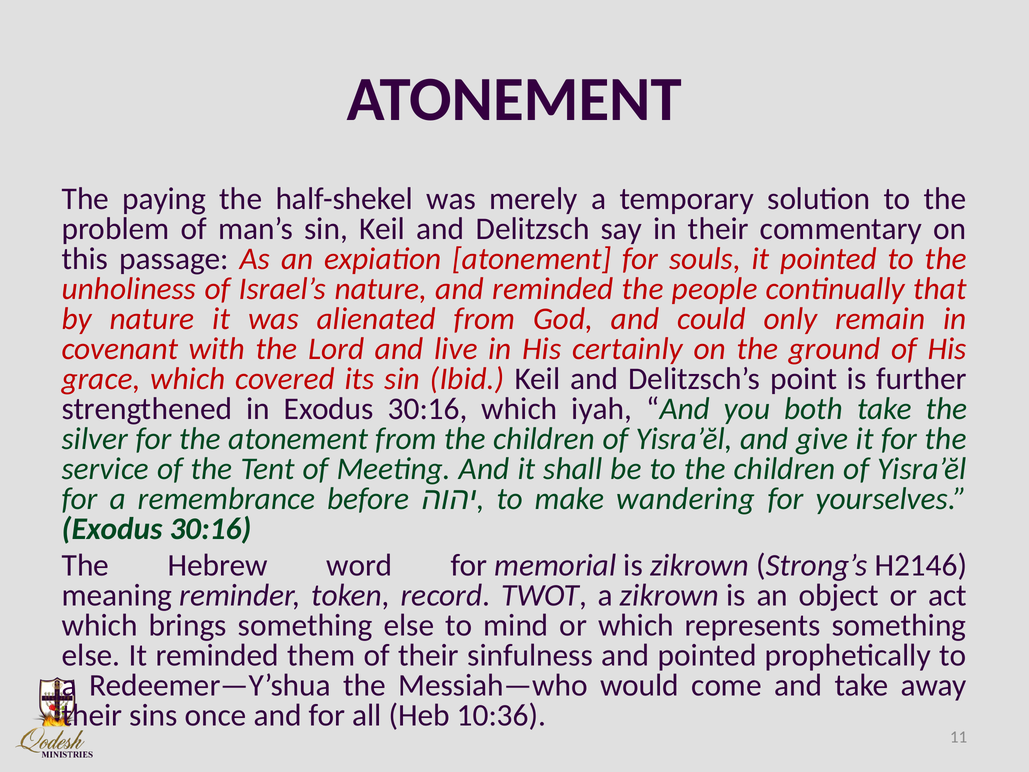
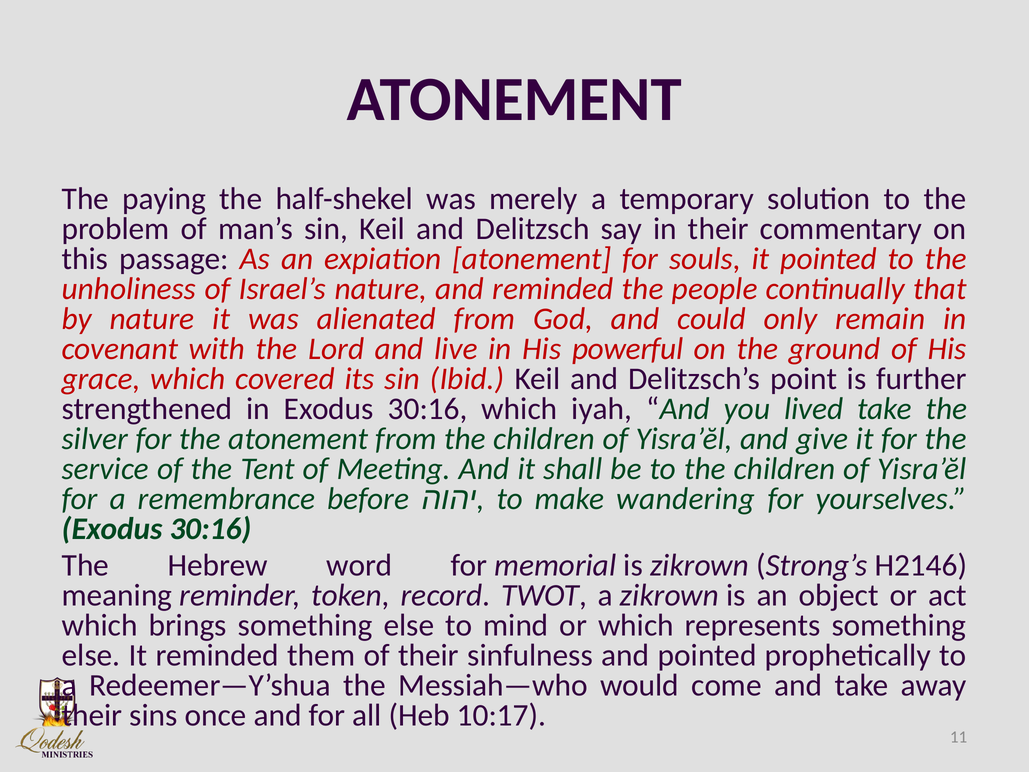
certainly: certainly -> powerful (628, 349)
both: both -> lived (814, 409)
10:36: 10:36 -> 10:17 (501, 715)
